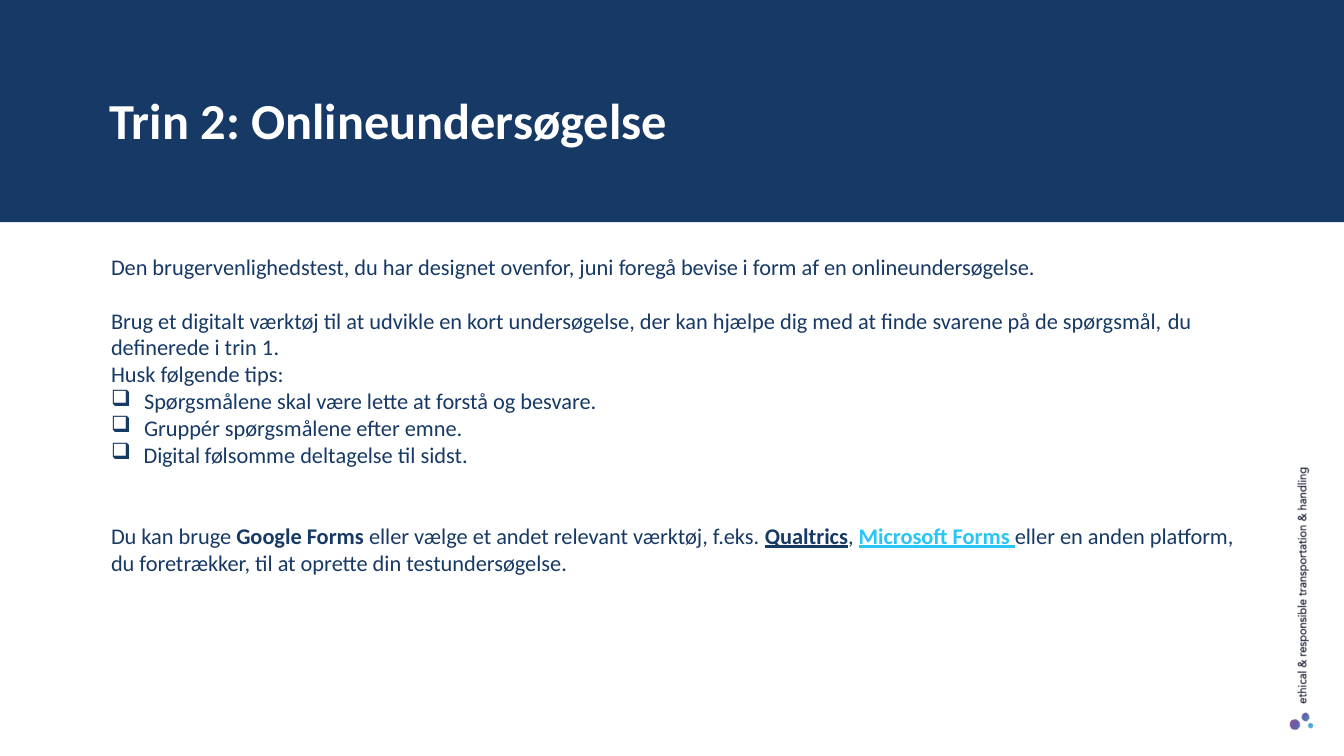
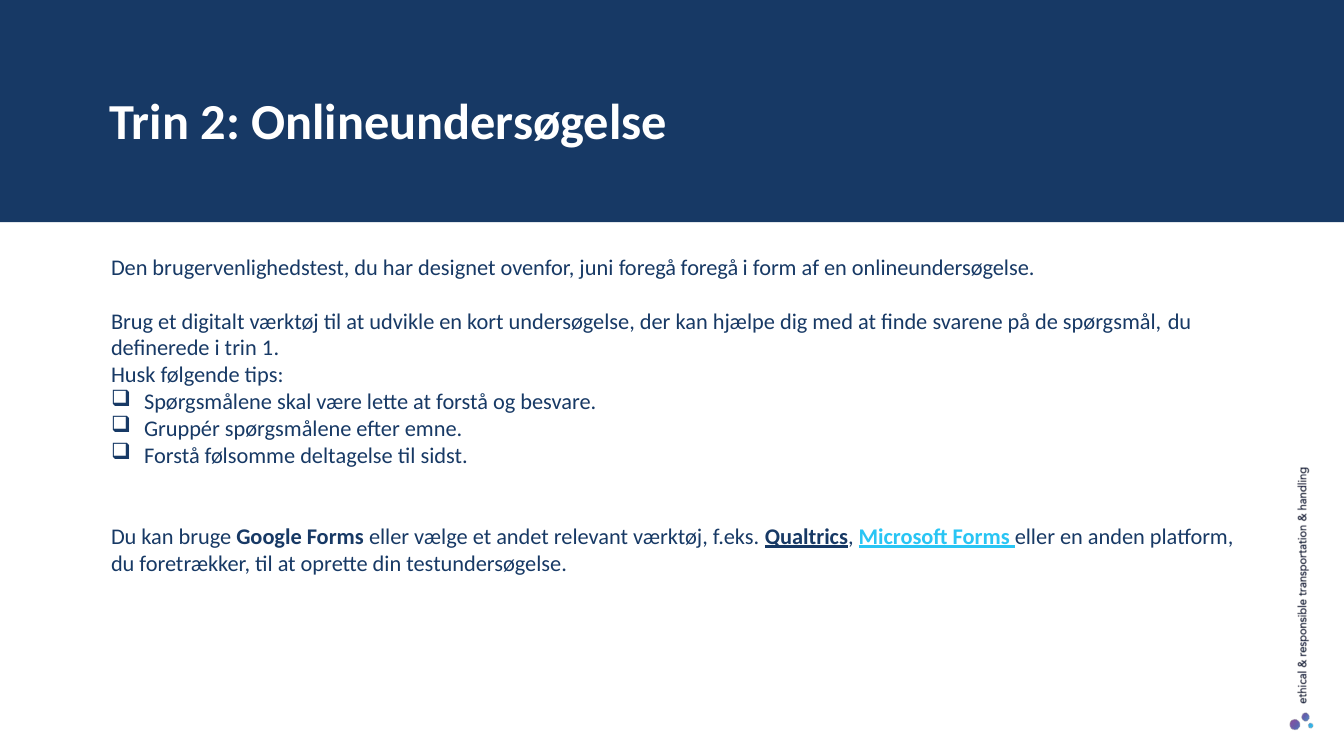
foregå bevise: bevise -> foregå (710, 268)
Digital: Digital -> Forstå (172, 456)
